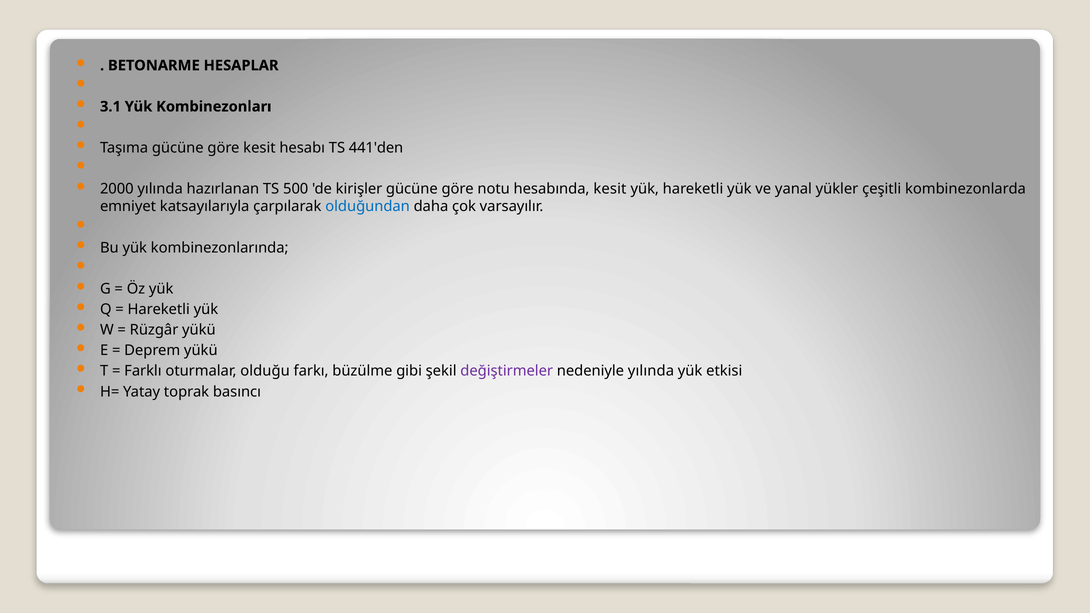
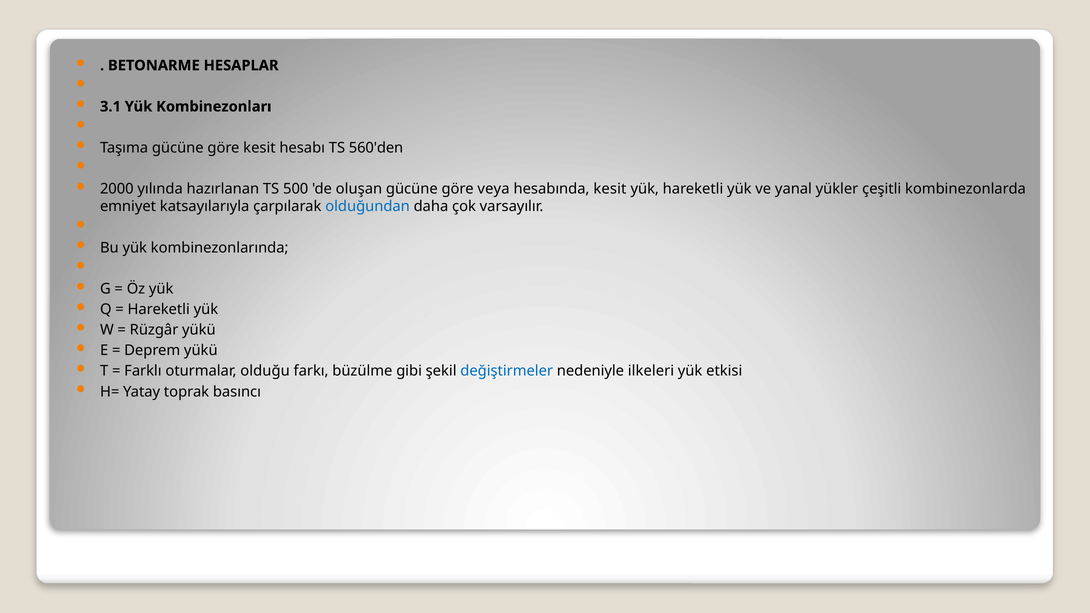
441'den: 441'den -> 560'den (376, 148)
kirişler: kirişler -> oluşan (359, 189)
notu: notu -> veya (494, 189)
değiştirmeler colour: purple -> blue (507, 371)
nedeniyle yılında: yılında -> ilkeleri (651, 371)
